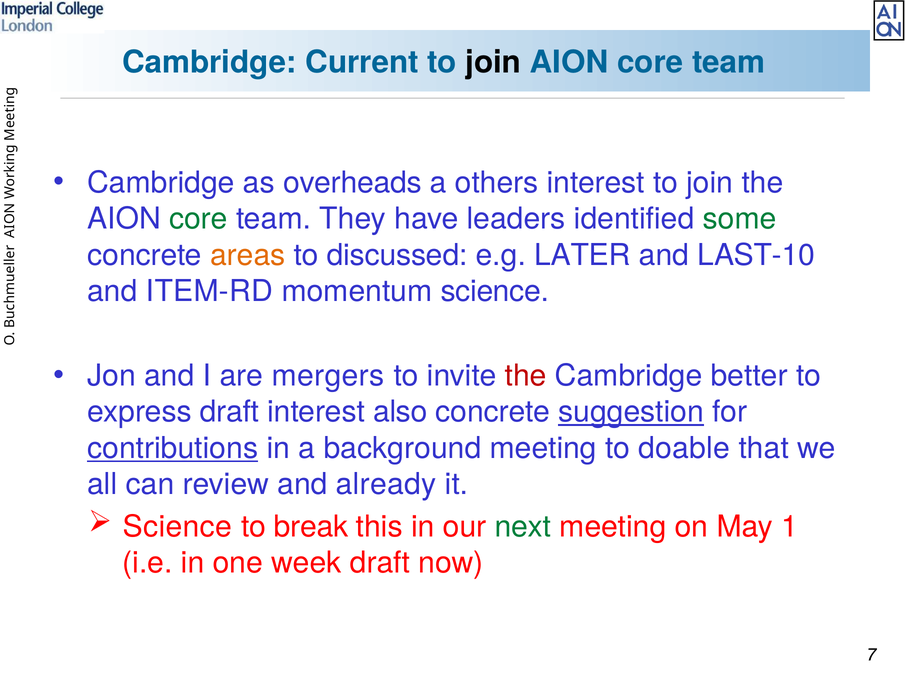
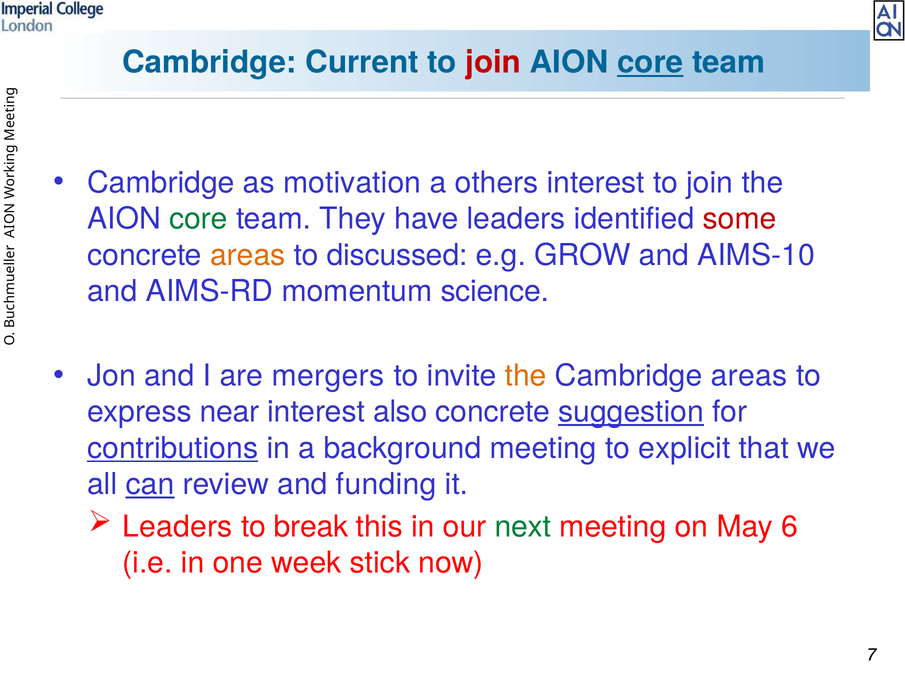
join colour: black -> red (493, 62)
core underline: none -> present (650, 62)
overheads: overheads -> motivation (352, 183)
some colour: green -> red (740, 219)
LATER: LATER -> GROW (583, 255)
LAST-10: LAST-10 -> AIMS-10 (756, 255)
ITEM-RD: ITEM-RD -> AIMS-RD (210, 291)
the colour: red -> orange (526, 376)
Cambridge better: better -> areas (749, 376)
express draft: draft -> near (230, 412)
doable: doable -> explicit (684, 448)
can underline: none -> present (150, 484)
already: already -> funding (386, 484)
Science: Science -> Leaders (177, 526)
1: 1 -> 6 (790, 526)
week draft: draft -> stick (380, 563)
